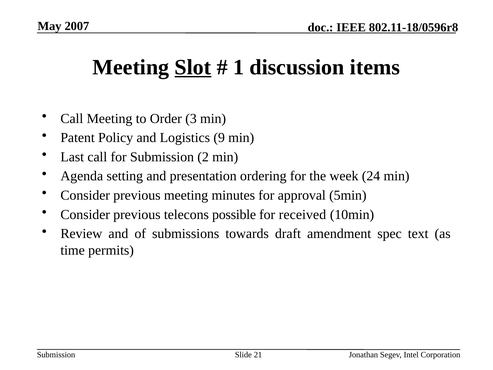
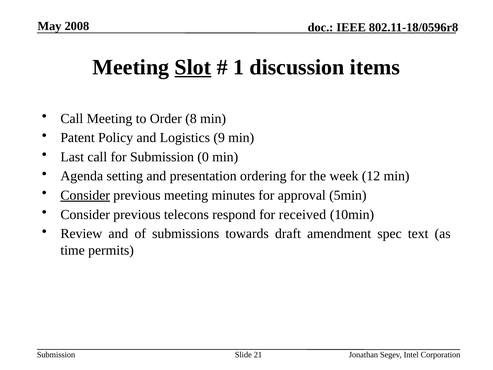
2007: 2007 -> 2008 (77, 26)
3: 3 -> 8 (191, 118)
2: 2 -> 0 (203, 157)
24: 24 -> 12 (371, 176)
Consider underline: none -> present (85, 195)
possible: possible -> respond (234, 214)
